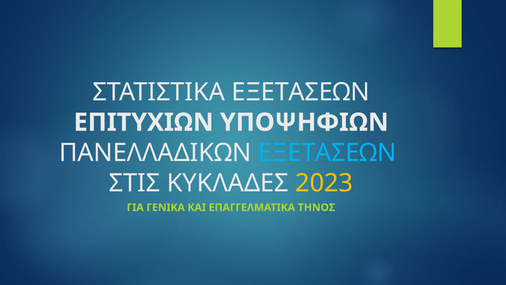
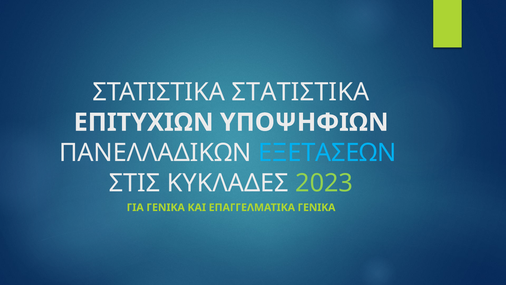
ΣΤΑΤΙΣΤΙΚΑ ΕΞΕΤΑΣΕΩΝ: ΕΞΕΤΑΣΕΩΝ -> ΣΤΑΤΙΣΤΙΚΑ (300, 92)
2023 colour: yellow -> light green (324, 183)
ΕΠΑΓΓΕΛΜΑΤΙΚΑ ΤΗΝΟΣ: ΤΗΝΟΣ -> ΓΕΝΙΚΑ (316, 207)
